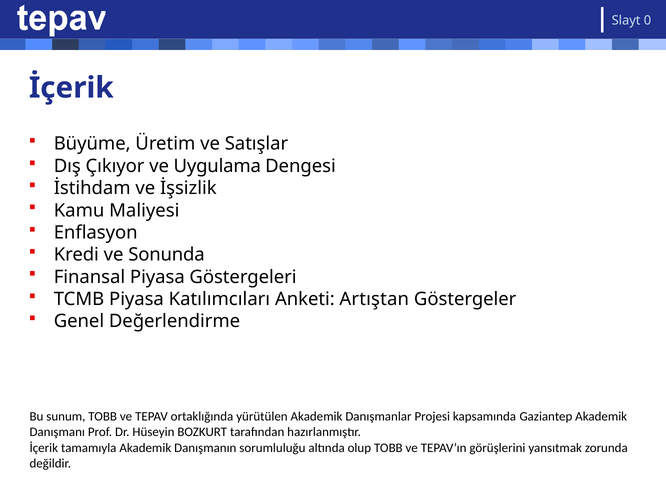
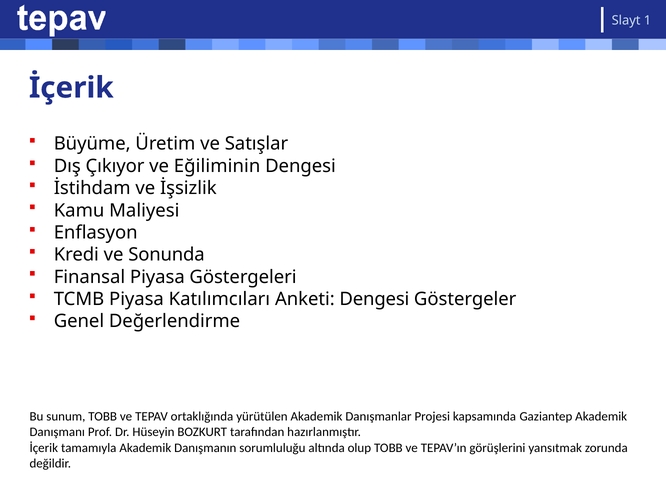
0: 0 -> 1 (647, 20)
Uygulama: Uygulama -> Eğiliminin (217, 166)
Anketi Artıştan: Artıştan -> Dengesi (374, 299)
